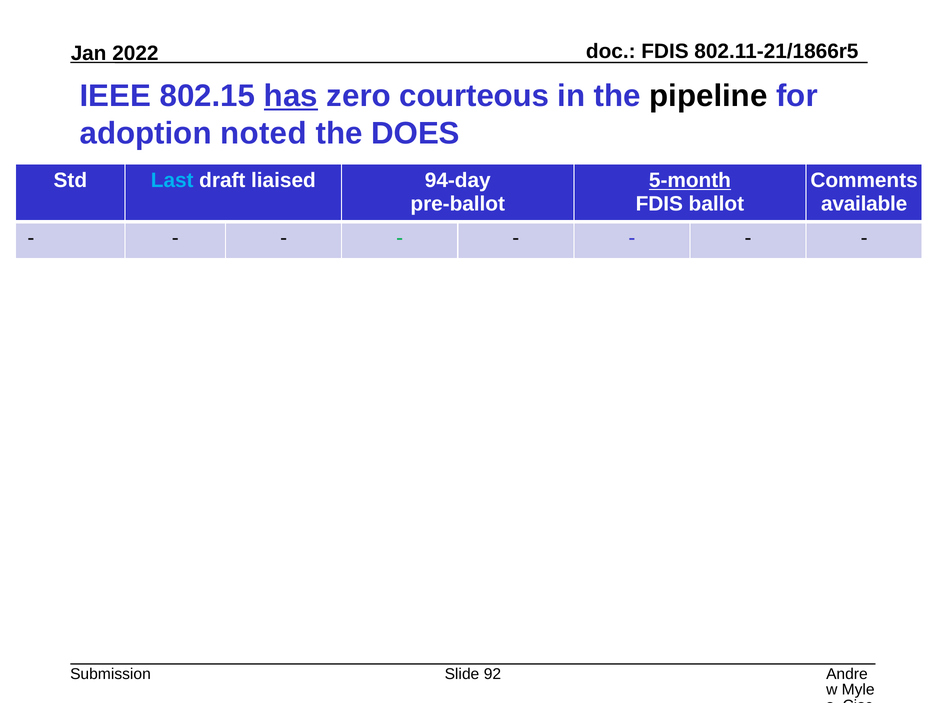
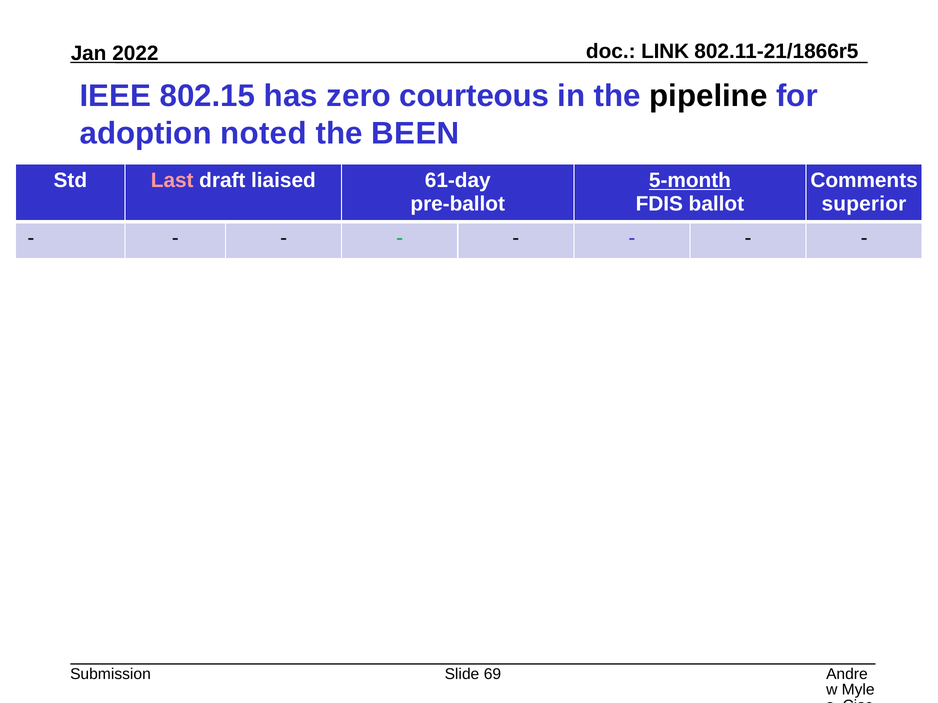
FDIS: FDIS -> LINK (665, 51)
has underline: present -> none (291, 96)
DOES: DOES -> BEEN (415, 134)
Last colour: light blue -> pink (172, 181)
94-day: 94-day -> 61-day (458, 181)
available: available -> superior (864, 204)
92: 92 -> 69 (492, 675)
